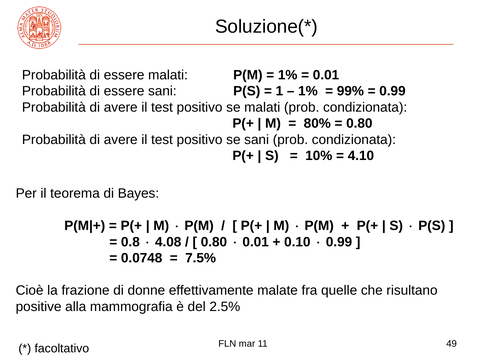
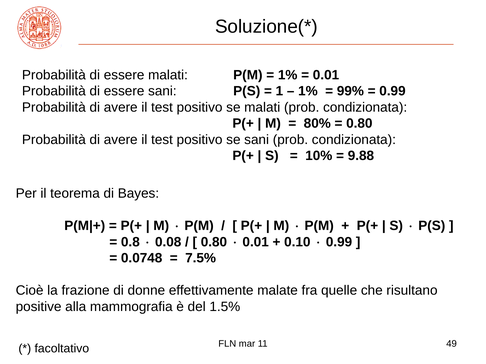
4.10: 4.10 -> 9.88 (361, 156)
4.08: 4.08 -> 0.08 (168, 242)
2.5%: 2.5% -> 1.5% (225, 307)
